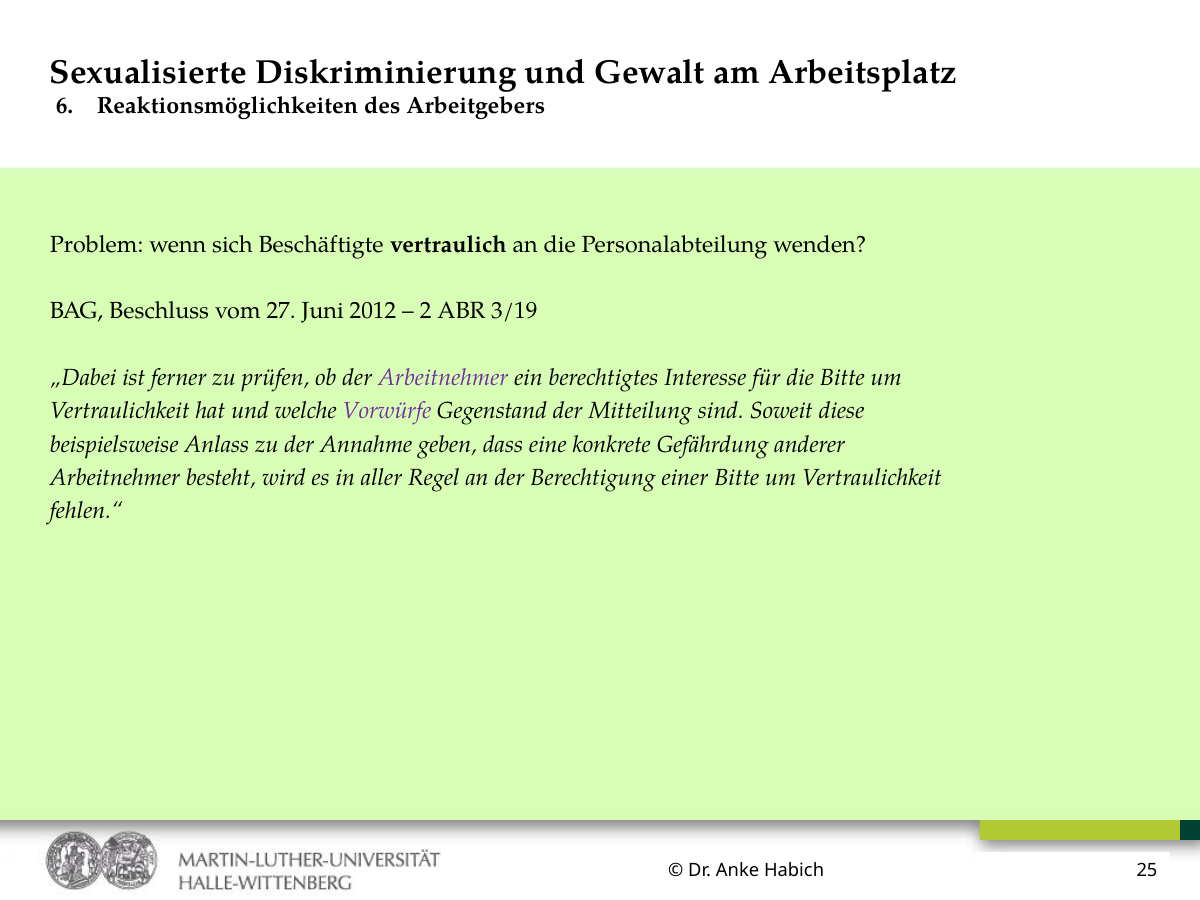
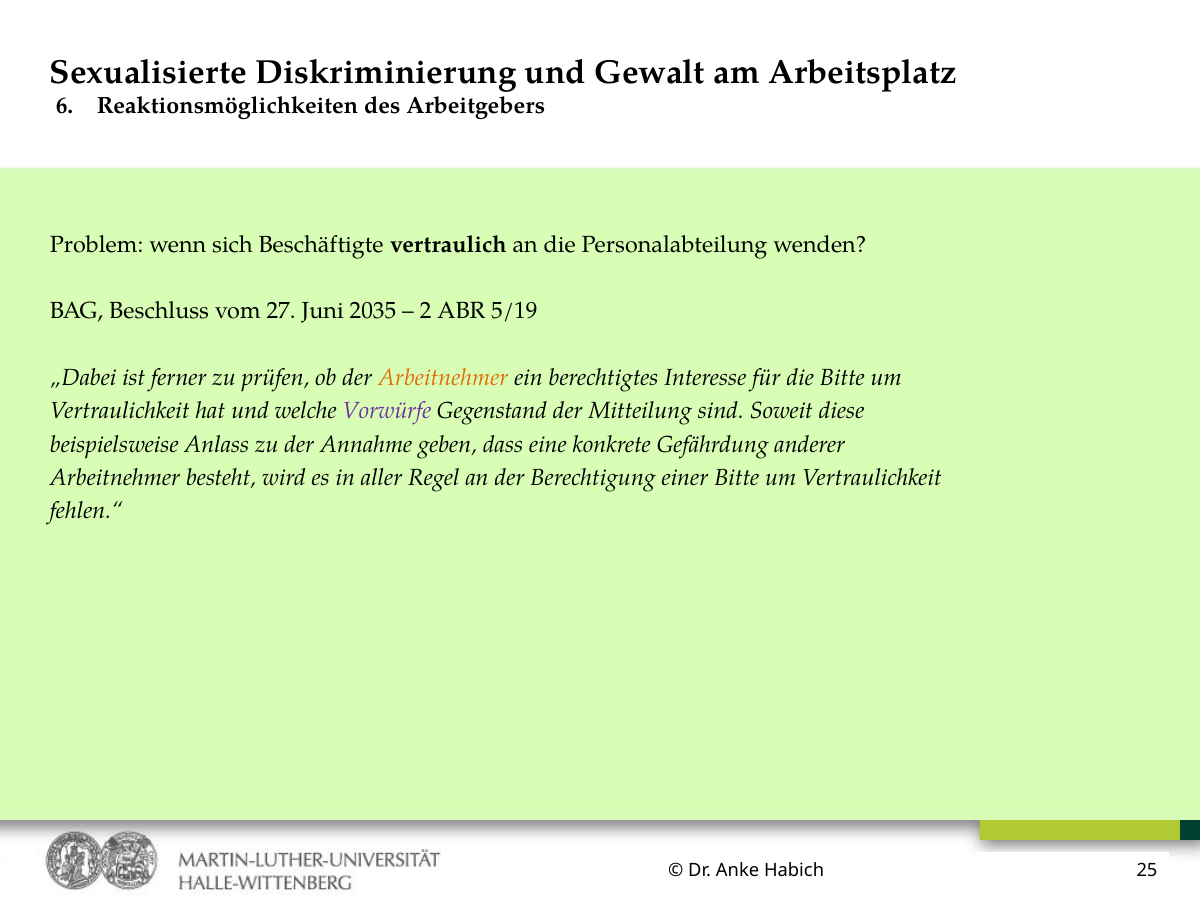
2012: 2012 -> 2035 (373, 311)
3/19: 3/19 -> 5/19 (514, 311)
Arbeitnehmer colour: purple -> orange (443, 378)
